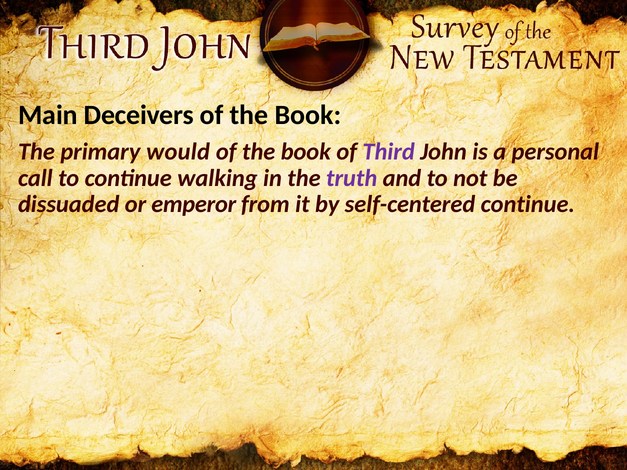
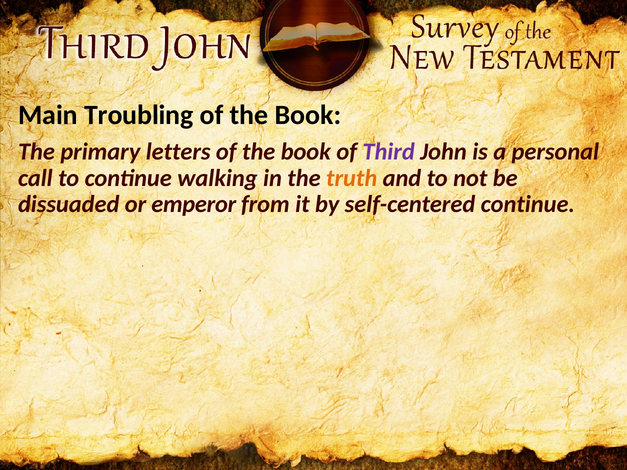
Deceivers: Deceivers -> Troubling (139, 115)
would: would -> letters (178, 152)
truth colour: purple -> orange (352, 178)
